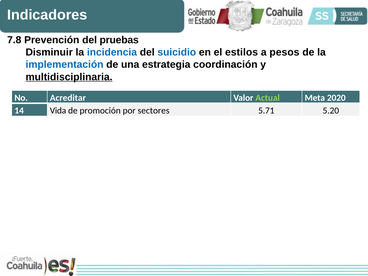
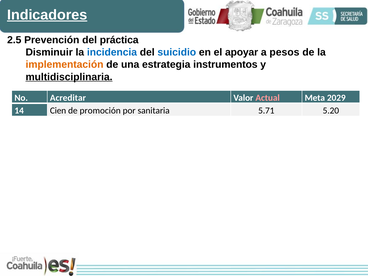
Indicadores underline: none -> present (47, 15)
7.8: 7.8 -> 2.5 (14, 40)
pruebas: pruebas -> práctica (119, 40)
estilos: estilos -> apoyar (242, 52)
implementación colour: blue -> orange (65, 65)
coordinación: coordinación -> instrumentos (225, 65)
Actual colour: light green -> pink (268, 98)
2020: 2020 -> 2029 (336, 98)
Vida: Vida -> Cien (58, 111)
sectores: sectores -> sanitaria (154, 111)
